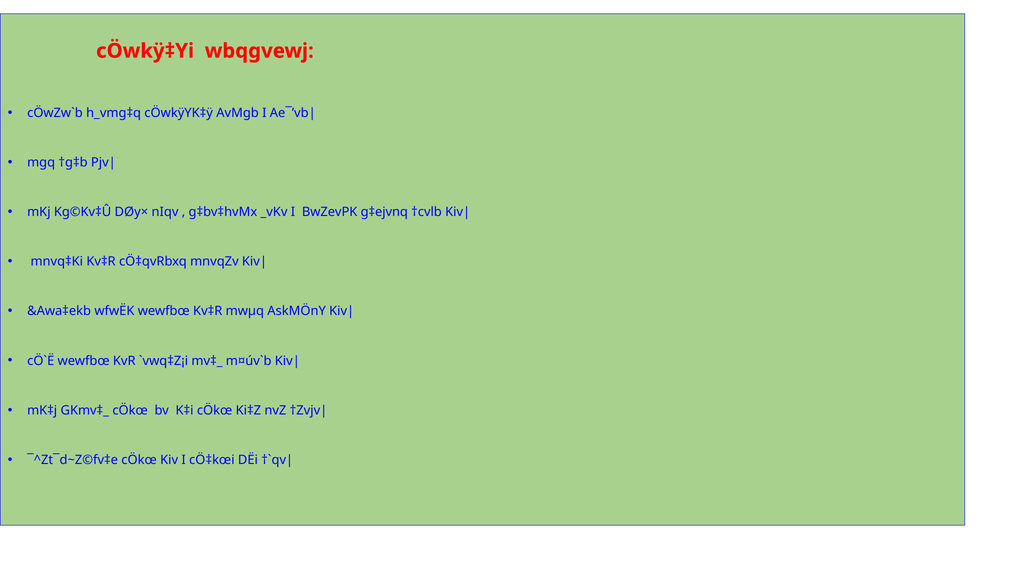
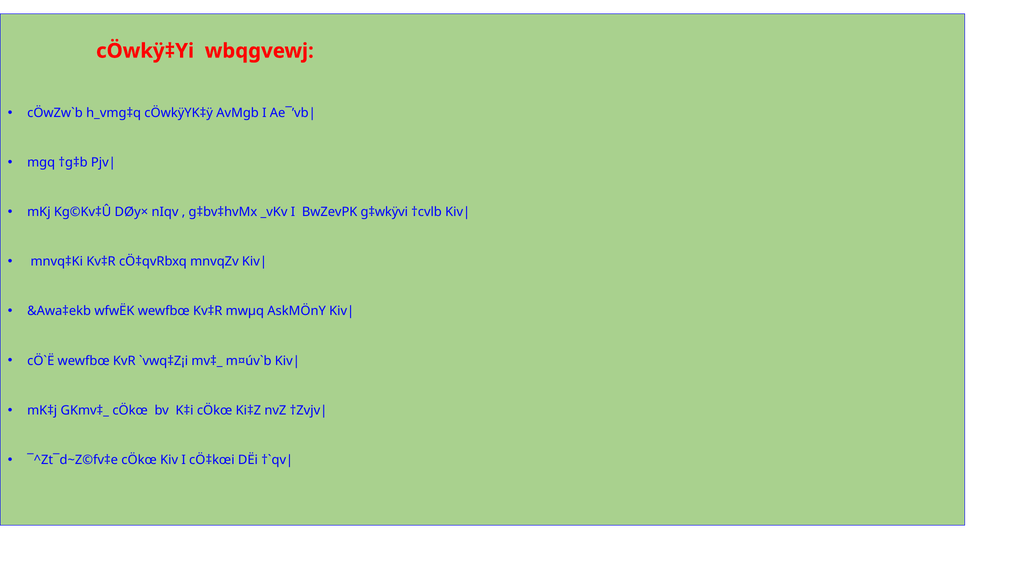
g‡ejvnq: g‡ejvnq -> g‡wkÿvi (384, 212)
